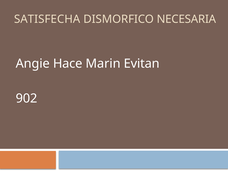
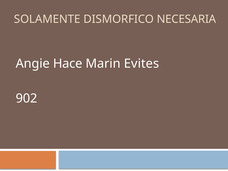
SATISFECHA: SATISFECHA -> SOLAMENTE (47, 19)
Evitan: Evitan -> Evites (142, 64)
